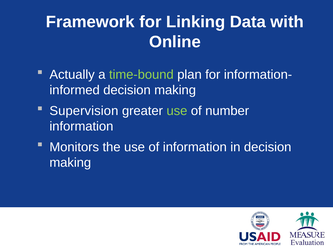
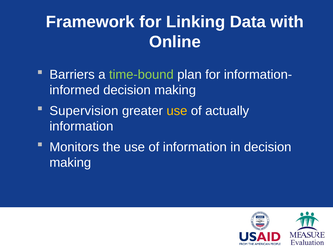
Actually: Actually -> Barriers (72, 75)
use colour: light green -> yellow (177, 111)
number: number -> actually (227, 111)
